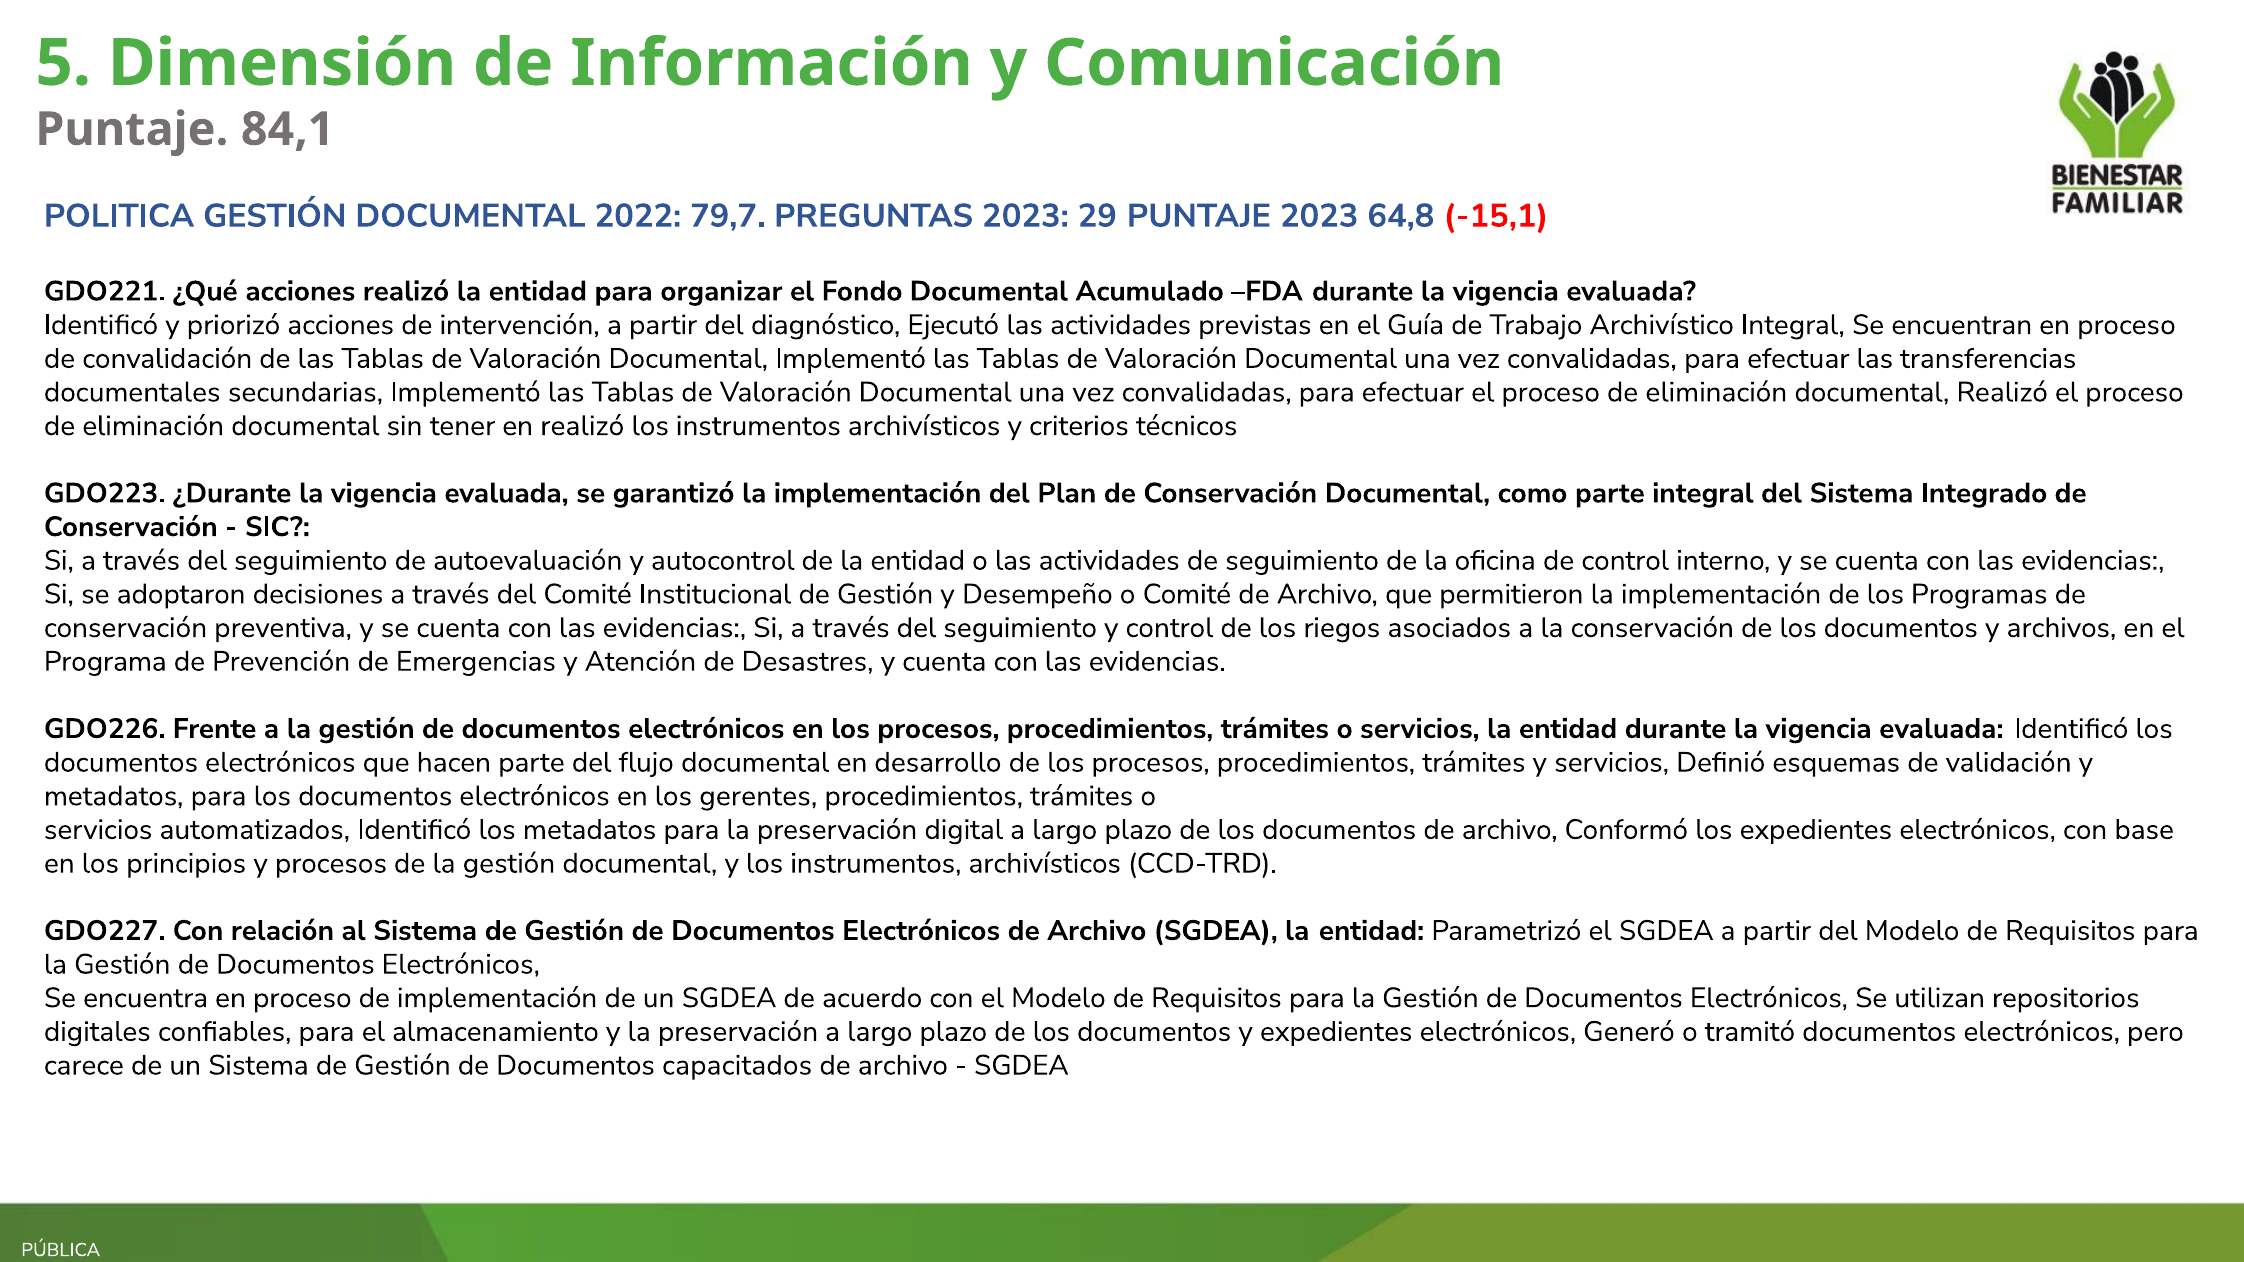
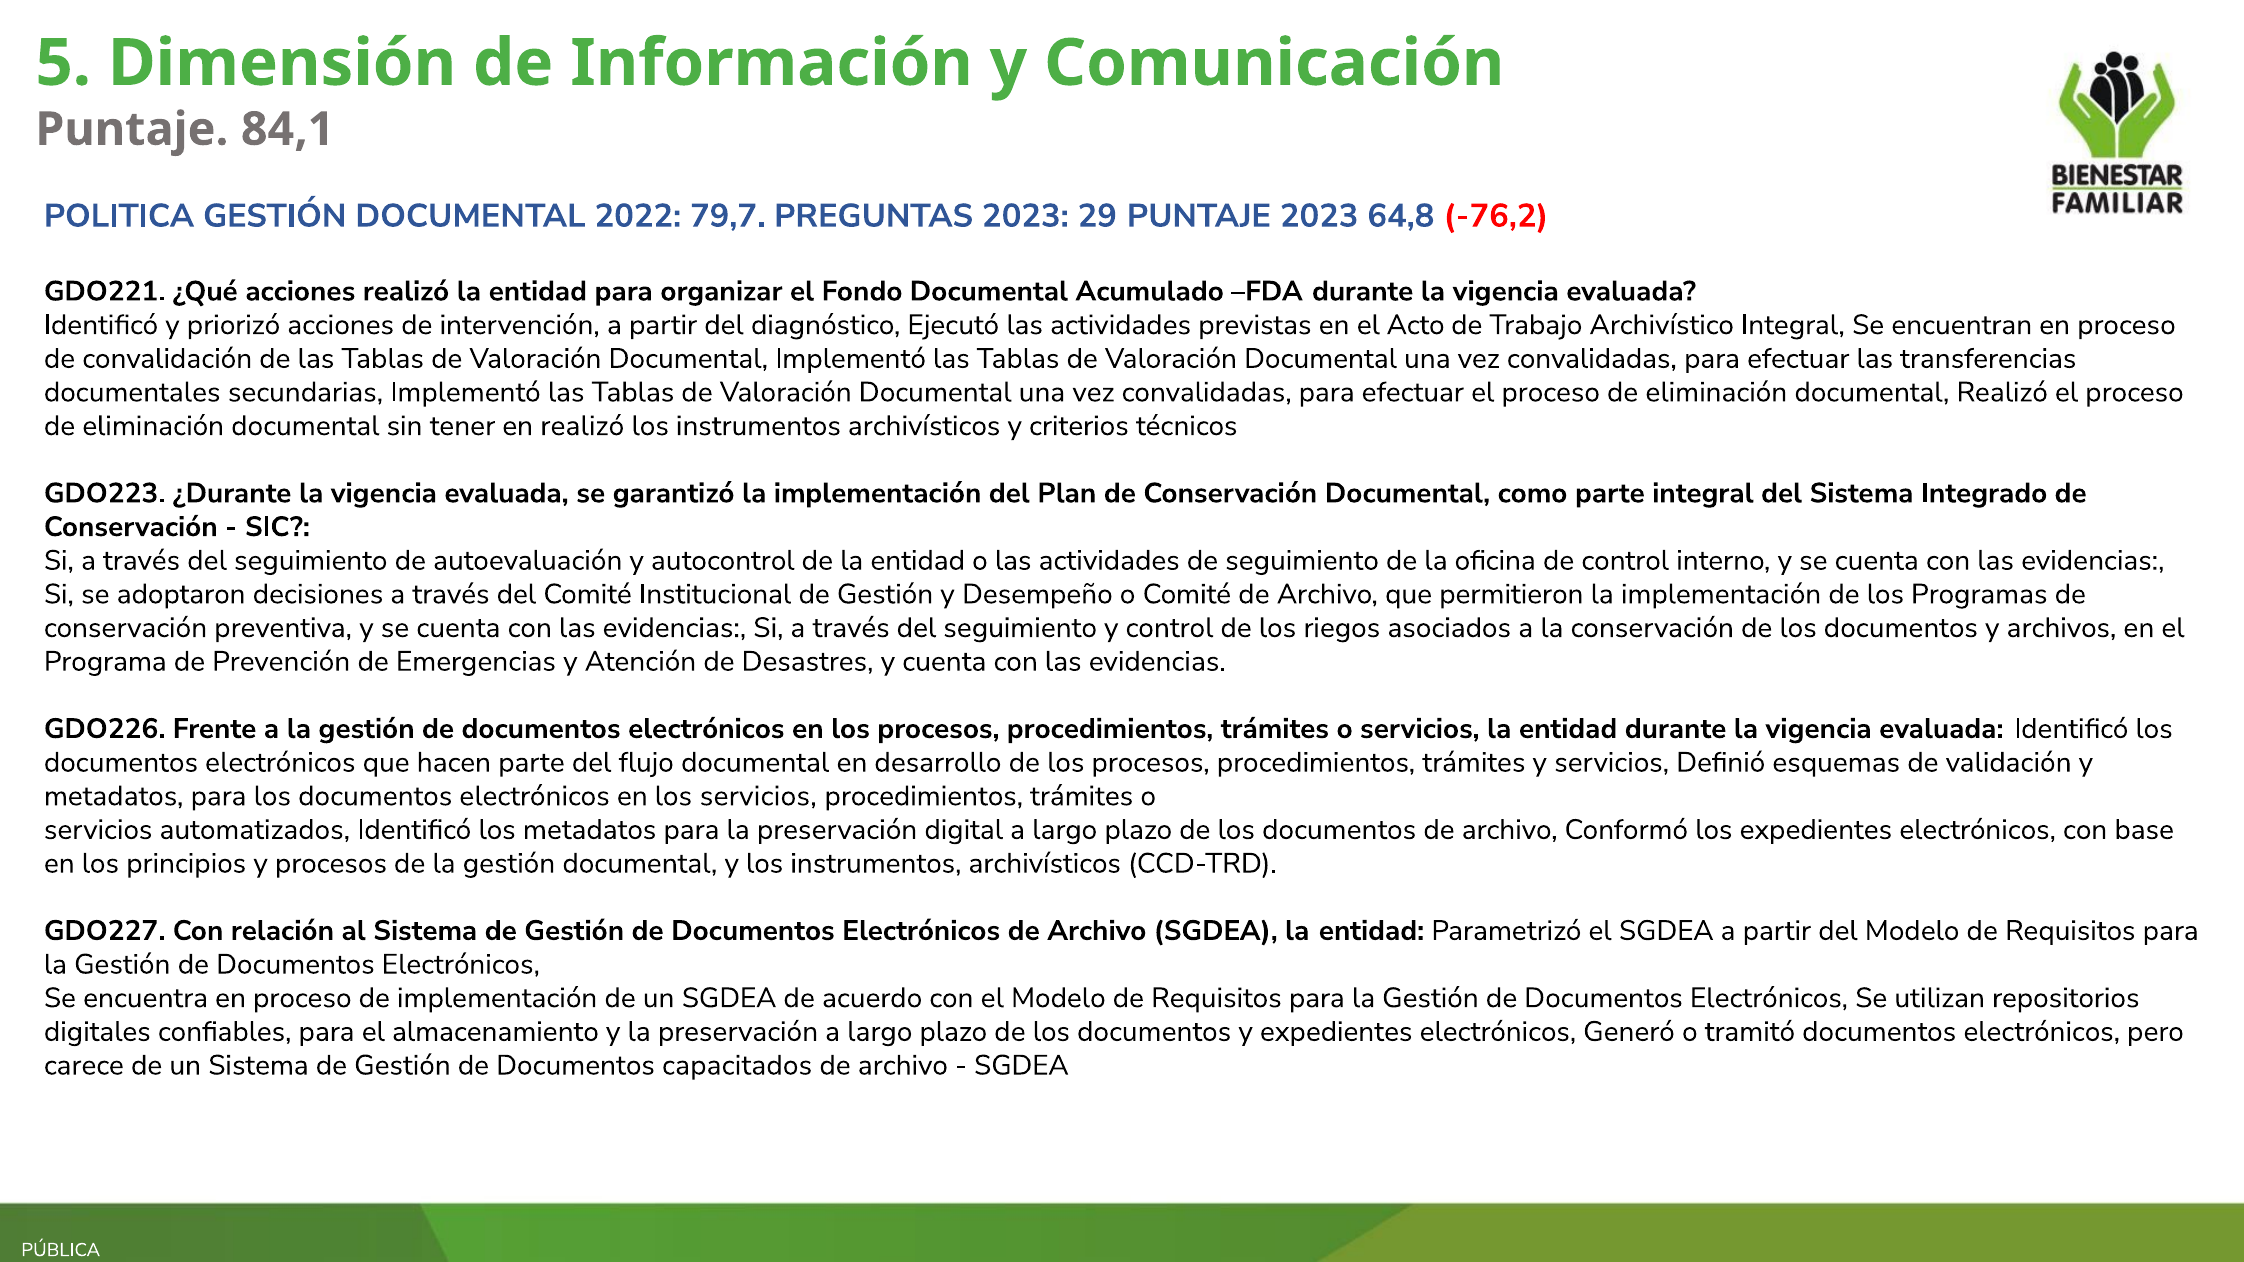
-15,1: -15,1 -> -76,2 (1496, 216)
Guía: Guía -> Acto (1416, 325)
los gerentes: gerentes -> servicios (758, 796)
